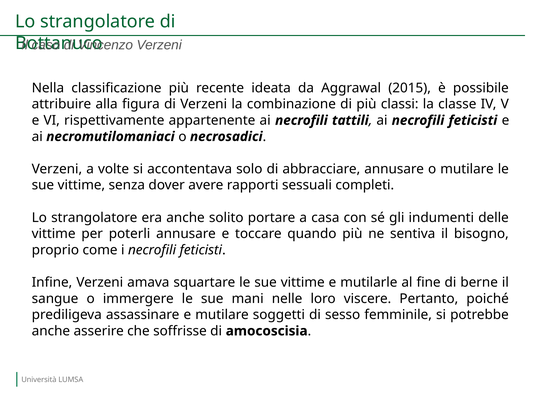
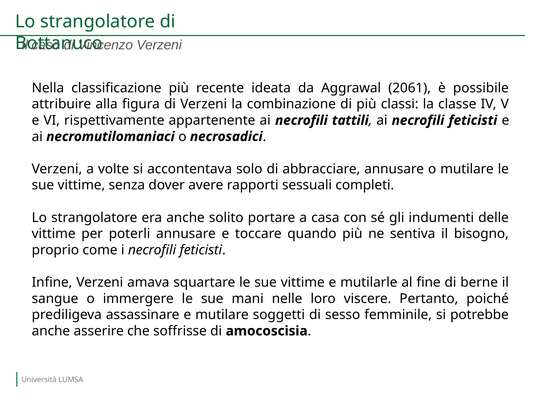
2015: 2015 -> 2061 (410, 88)
